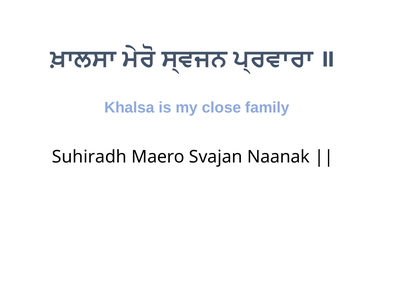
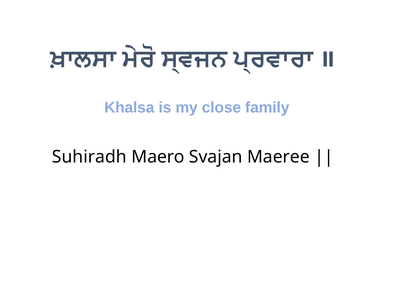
Naanak: Naanak -> Maeree (278, 157)
